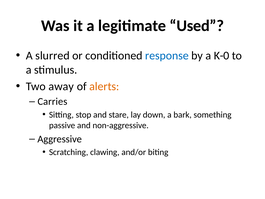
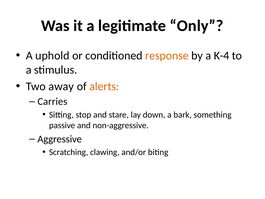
Used: Used -> Only (197, 26)
slurred: slurred -> uphold (52, 56)
response colour: blue -> orange (167, 56)
K-0: K-0 -> K-4 (222, 56)
